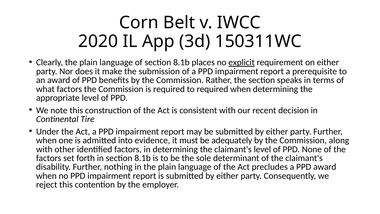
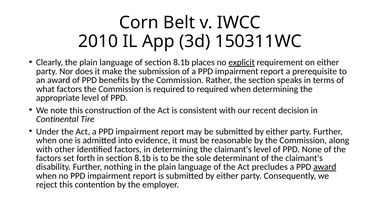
2020: 2020 -> 2010 (98, 41)
adequately: adequately -> reasonable (232, 140)
award underline: none -> present (325, 167)
